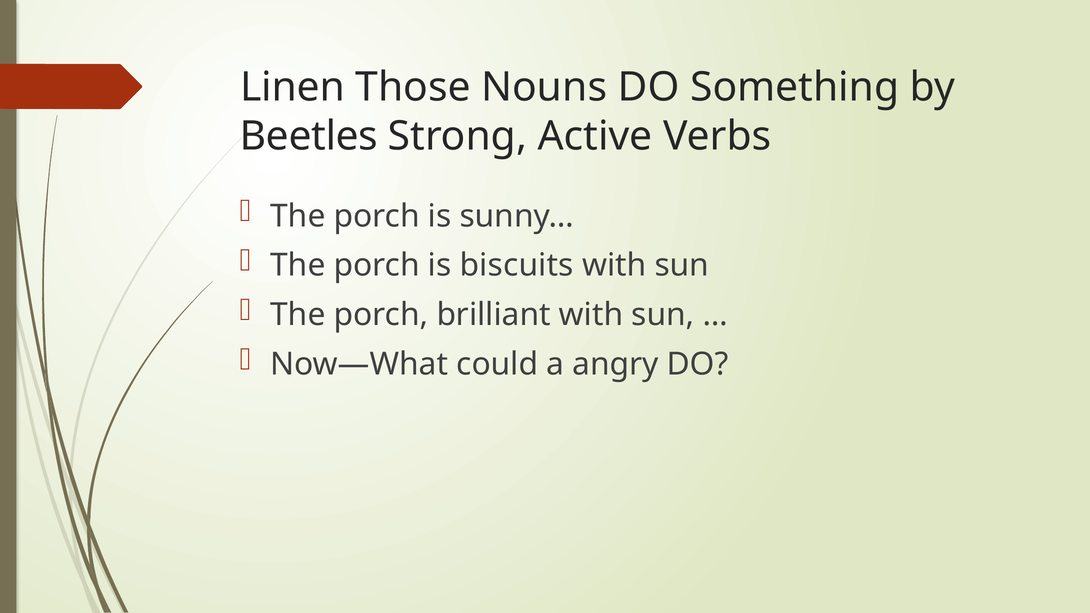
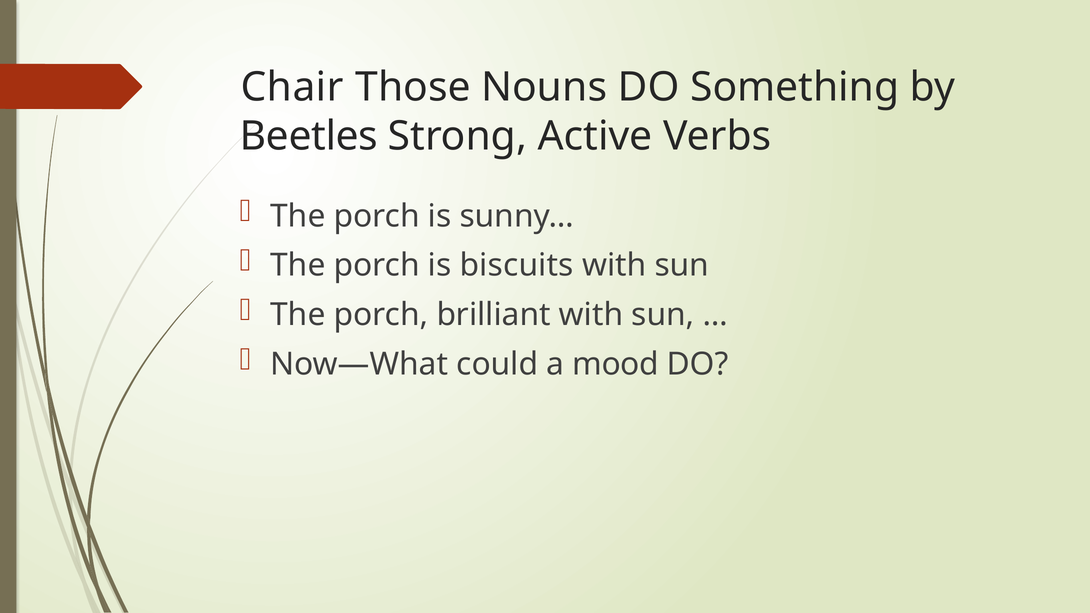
Linen: Linen -> Chair (292, 87)
angry: angry -> mood (616, 364)
